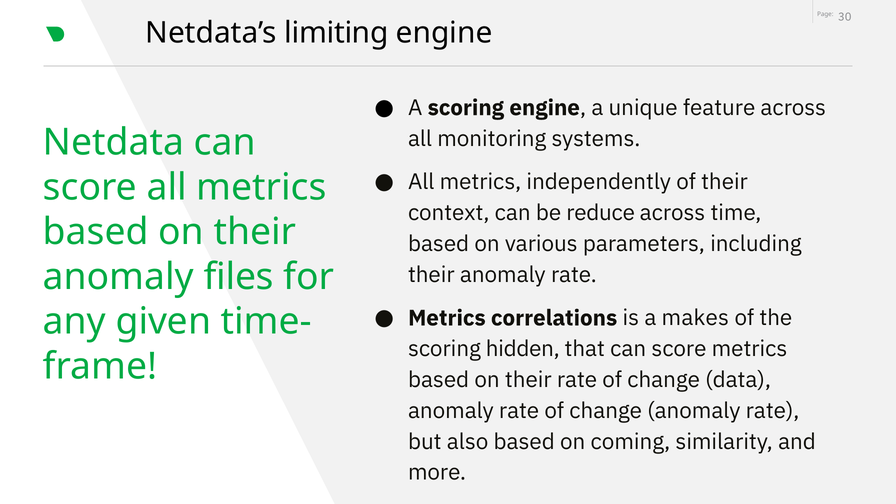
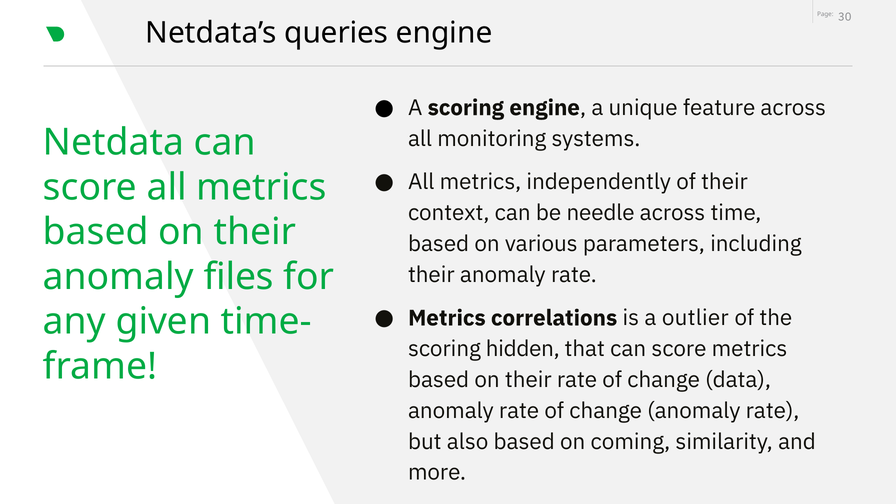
limiting: limiting -> queries (336, 33)
reduce: reduce -> needle (601, 213)
makes: makes -> outlier (695, 318)
